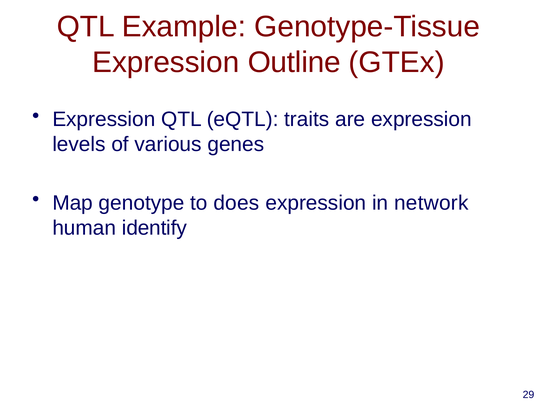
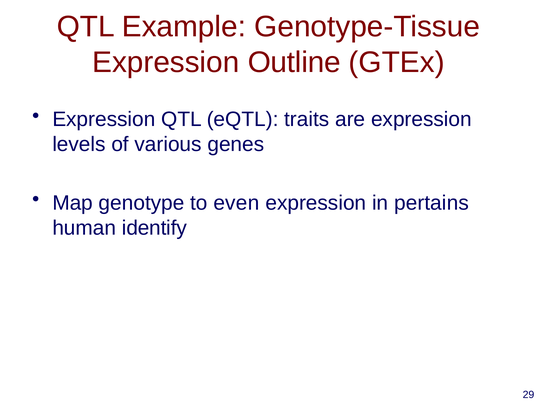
does: does -> even (236, 203)
network: network -> pertains (431, 203)
